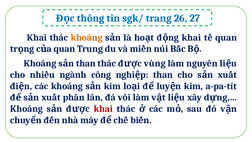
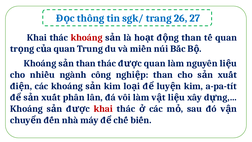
khoáng colour: orange -> red (87, 37)
khai: khai -> than (191, 37)
vùng: vùng -> quan (155, 63)
